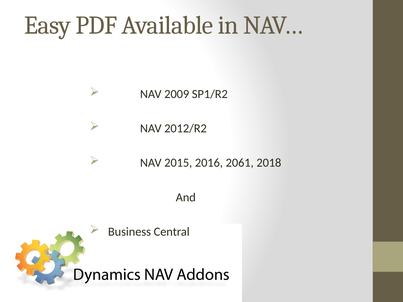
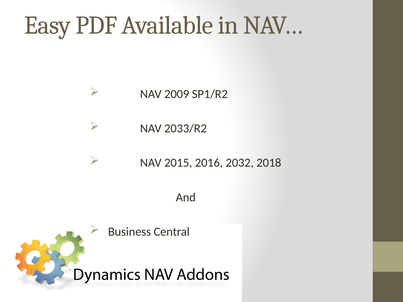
2012/R2: 2012/R2 -> 2033/R2 (186, 129)
2061: 2061 -> 2032 (240, 163)
